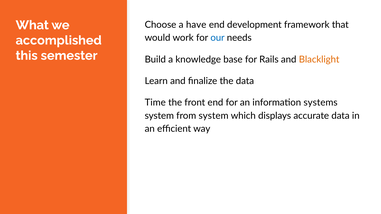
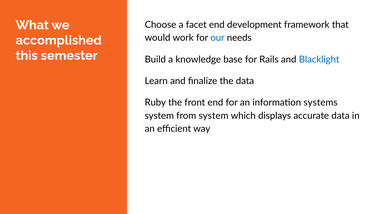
have: have -> facet (196, 25)
Blacklight colour: orange -> blue (319, 59)
Time: Time -> Ruby (155, 103)
